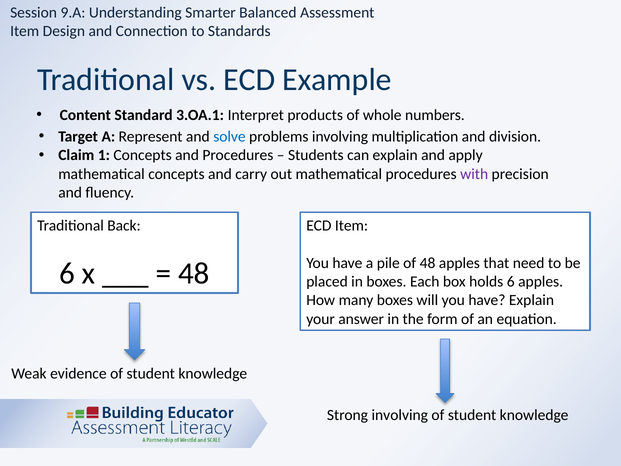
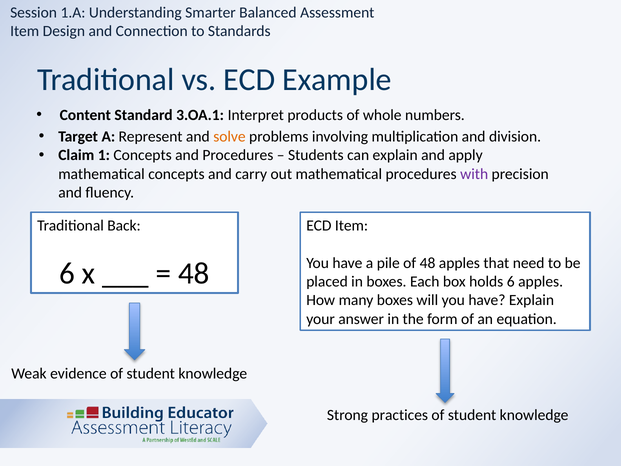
9.A: 9.A -> 1.A (73, 13)
solve colour: blue -> orange (229, 137)
Strong involving: involving -> practices (400, 415)
